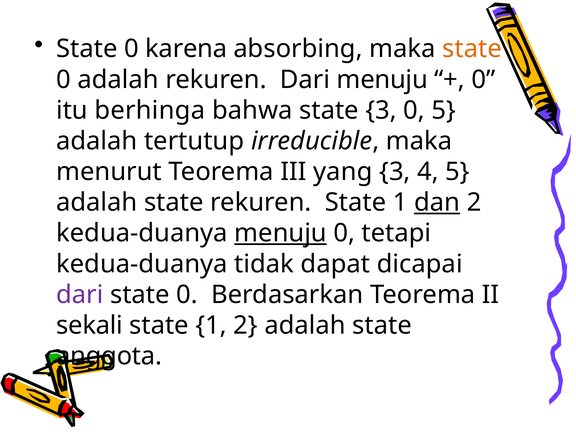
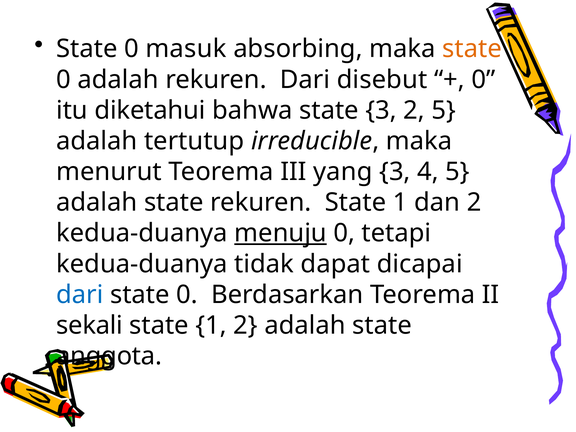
karena: karena -> masuk (186, 49)
Dari menuju: menuju -> disebut (382, 80)
berhinga: berhinga -> diketahui (150, 110)
3 0: 0 -> 2 (414, 110)
dan underline: present -> none (437, 202)
dari colour: purple -> blue (80, 295)
